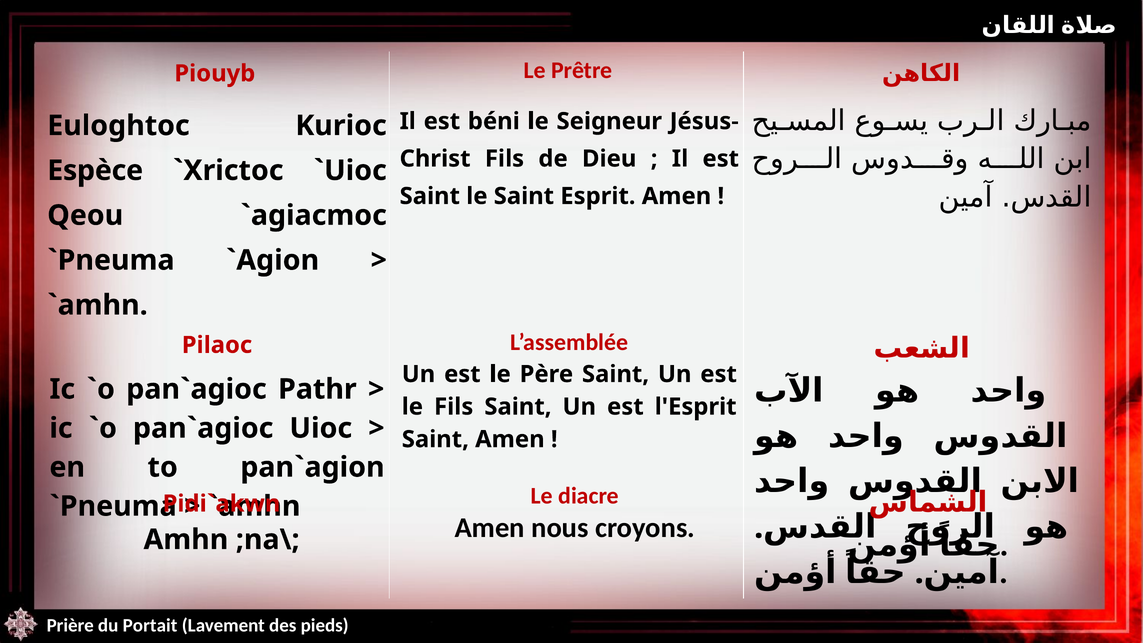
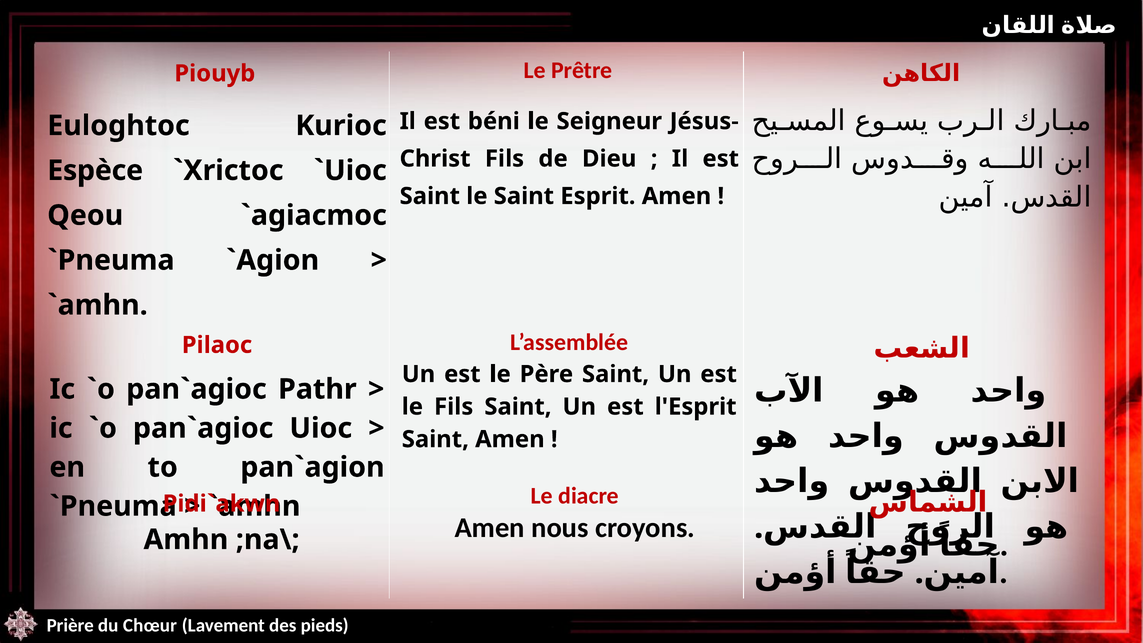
Portait: Portait -> Chœur (150, 625)
